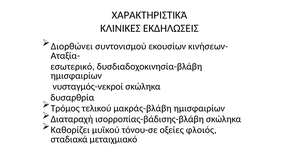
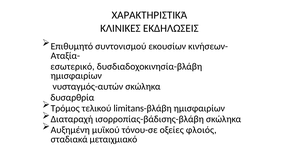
Διορθώνει: Διορθώνει -> Επιθυμητό (72, 46)
νυσταγμός-νεκροί: νυσταγμός-νεκροί -> νυσταγμός-αυτών (88, 87)
μακράς-βλάβη: μακράς-βλάβη -> limitans-βλάβη (143, 108)
Καθορίζει: Καθορίζει -> Αυξημένη (70, 130)
